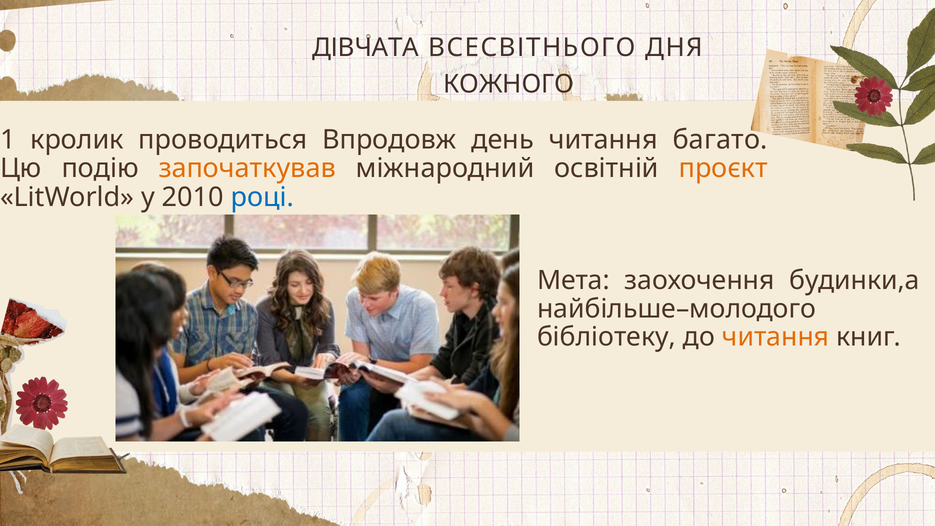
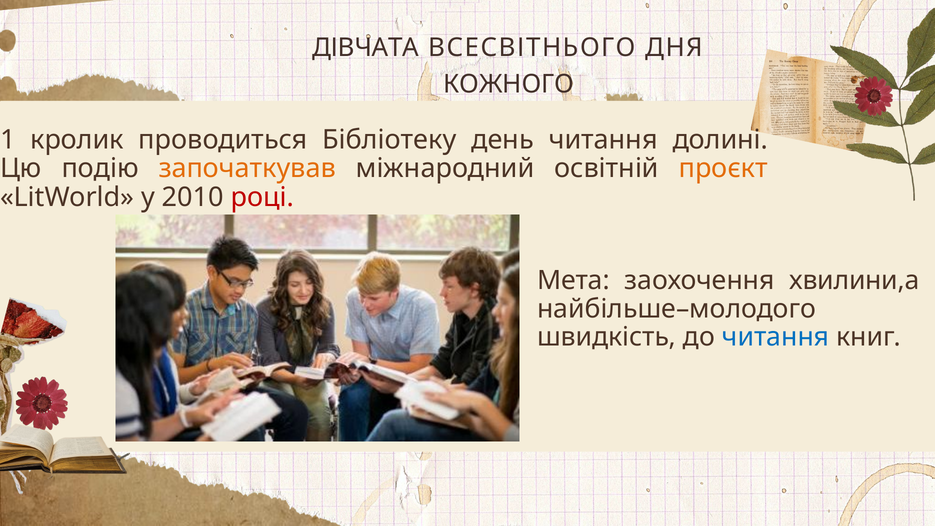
Впродовж: Впродовж -> Бібліотеку (389, 140)
багато: багато -> долині (720, 140)
році colour: blue -> red (262, 197)
будинки,а: будинки,а -> хвилини,а (854, 281)
бібліотеку: бібліотеку -> швидкість (607, 337)
читання colour: orange -> blue (776, 337)
